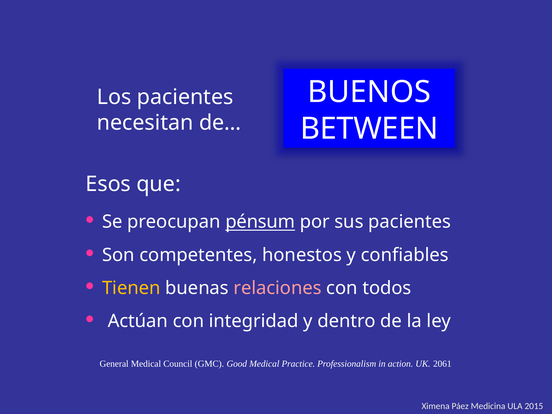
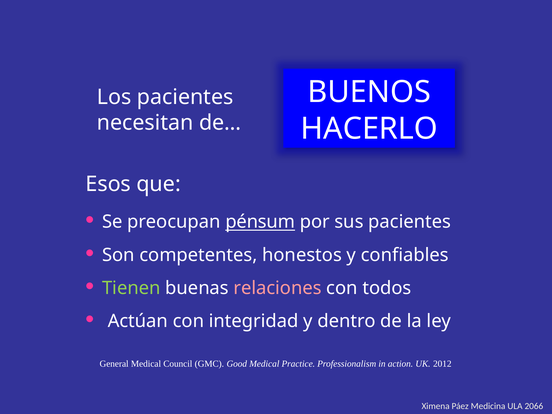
BETWEEN: BETWEEN -> HACERLO (369, 129)
Tienen colour: yellow -> light green (131, 288)
2061: 2061 -> 2012 (442, 364)
2015: 2015 -> 2066 (534, 406)
